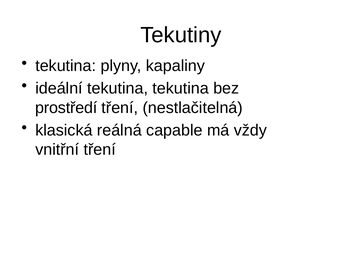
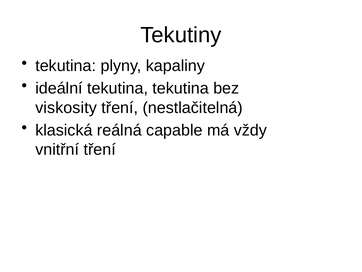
prostředí: prostředí -> viskosity (66, 108)
